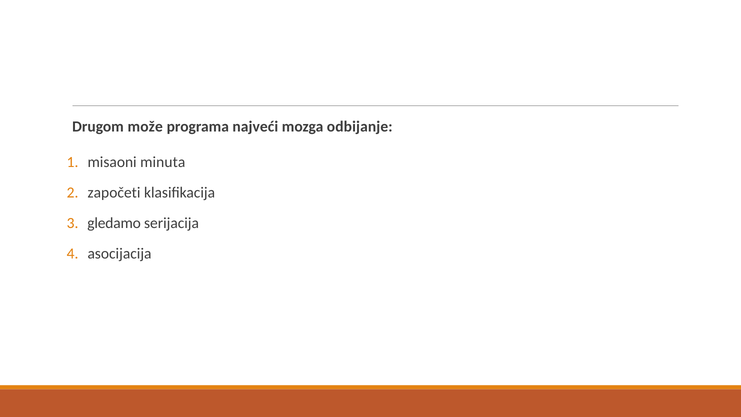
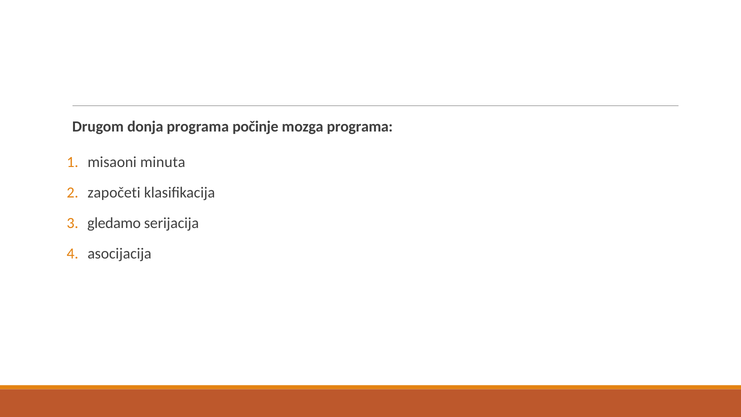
može: može -> donja (145, 127)
najveći: najveći -> počinje (255, 127)
mozga odbijanje: odbijanje -> programa (360, 127)
